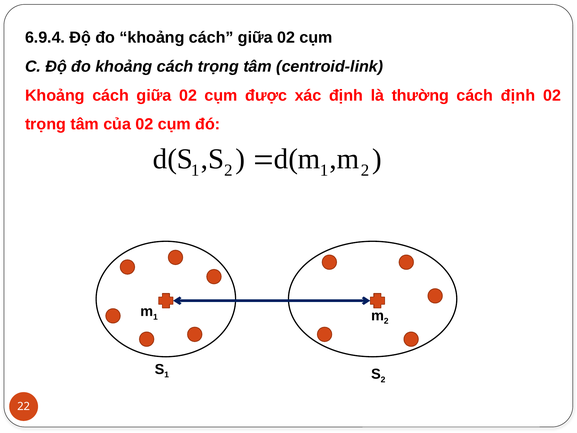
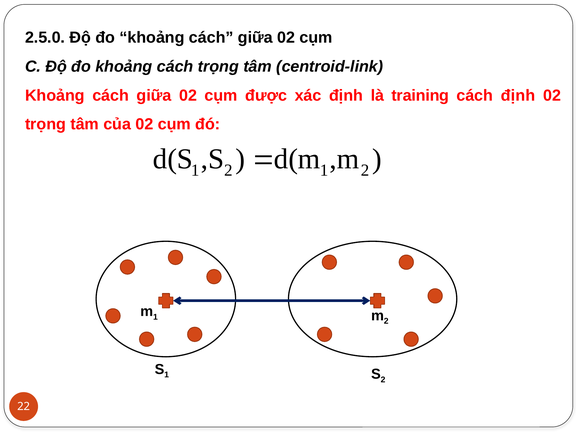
6.9.4: 6.9.4 -> 2.5.0 (45, 38)
thường: thường -> training (420, 95)
